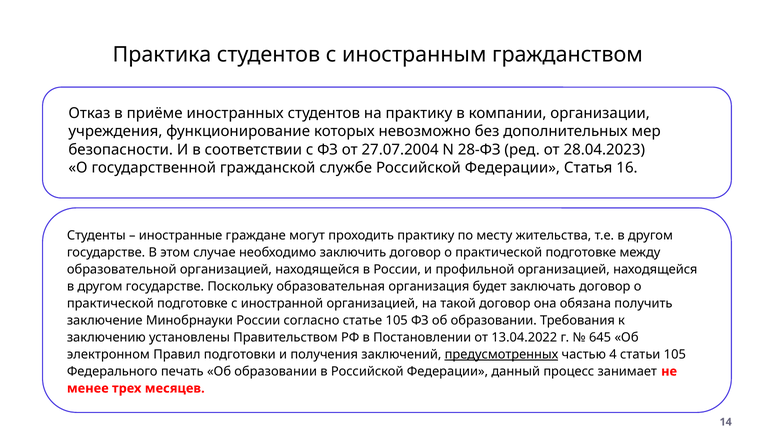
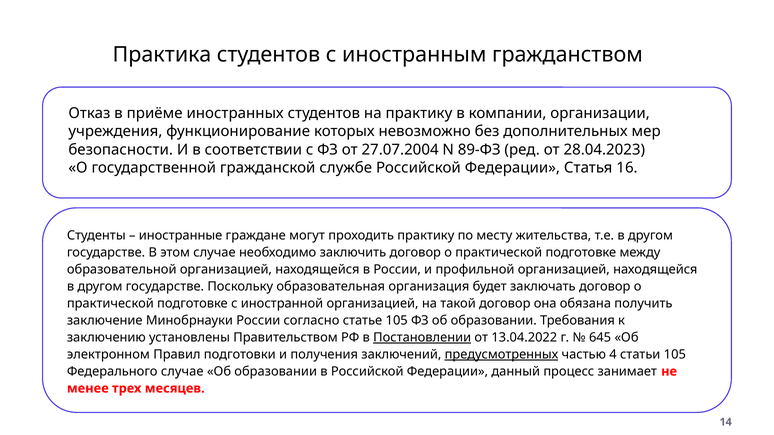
28-ФЗ: 28-ФЗ -> 89-ФЗ (479, 150)
Постановлении underline: none -> present (422, 338)
Федерального печать: печать -> случае (182, 372)
